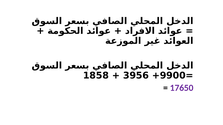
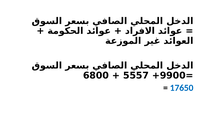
1858: 1858 -> 6800 (96, 76)
3956: 3956 -> 5557 (136, 76)
17650 colour: purple -> blue (182, 88)
